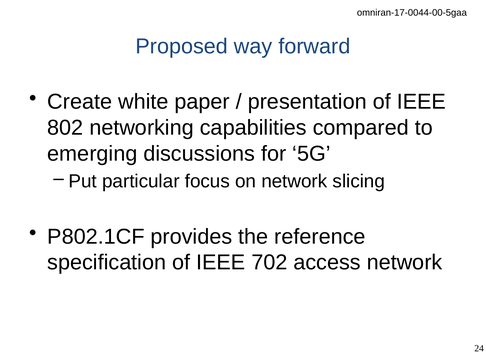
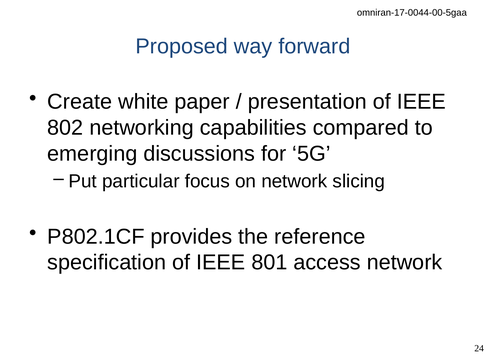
702: 702 -> 801 (269, 263)
